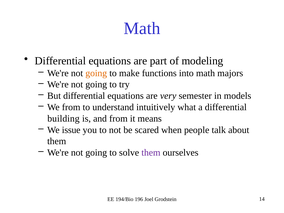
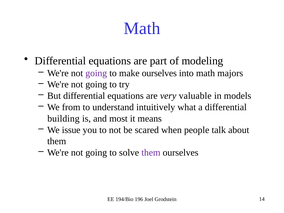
going colour: orange -> purple (96, 73)
make functions: functions -> ourselves (159, 73)
semester: semester -> valuable (195, 96)
and from: from -> most (118, 119)
